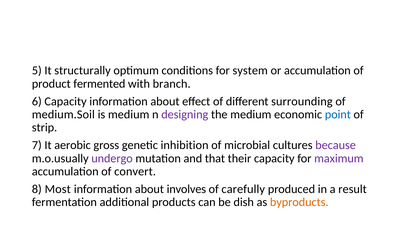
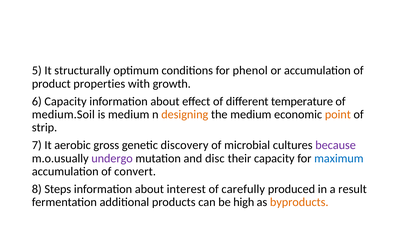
system: system -> phenol (250, 71)
fermented: fermented -> properties (99, 84)
branch: branch -> growth (172, 84)
surrounding: surrounding -> temperature (302, 101)
designing colour: purple -> orange (185, 115)
point colour: blue -> orange (338, 115)
inhibition: inhibition -> discovery (185, 145)
that: that -> disc (215, 158)
maximum colour: purple -> blue (339, 158)
Most: Most -> Steps (58, 189)
involves: involves -> interest (186, 189)
dish: dish -> high (244, 202)
